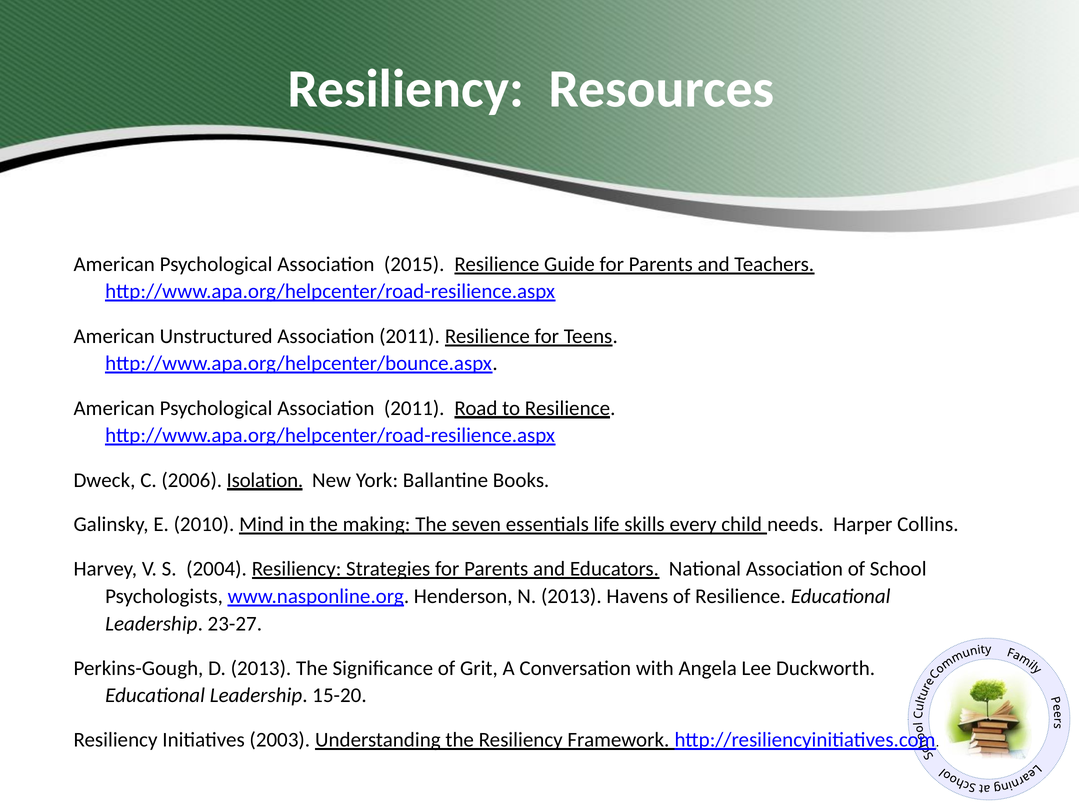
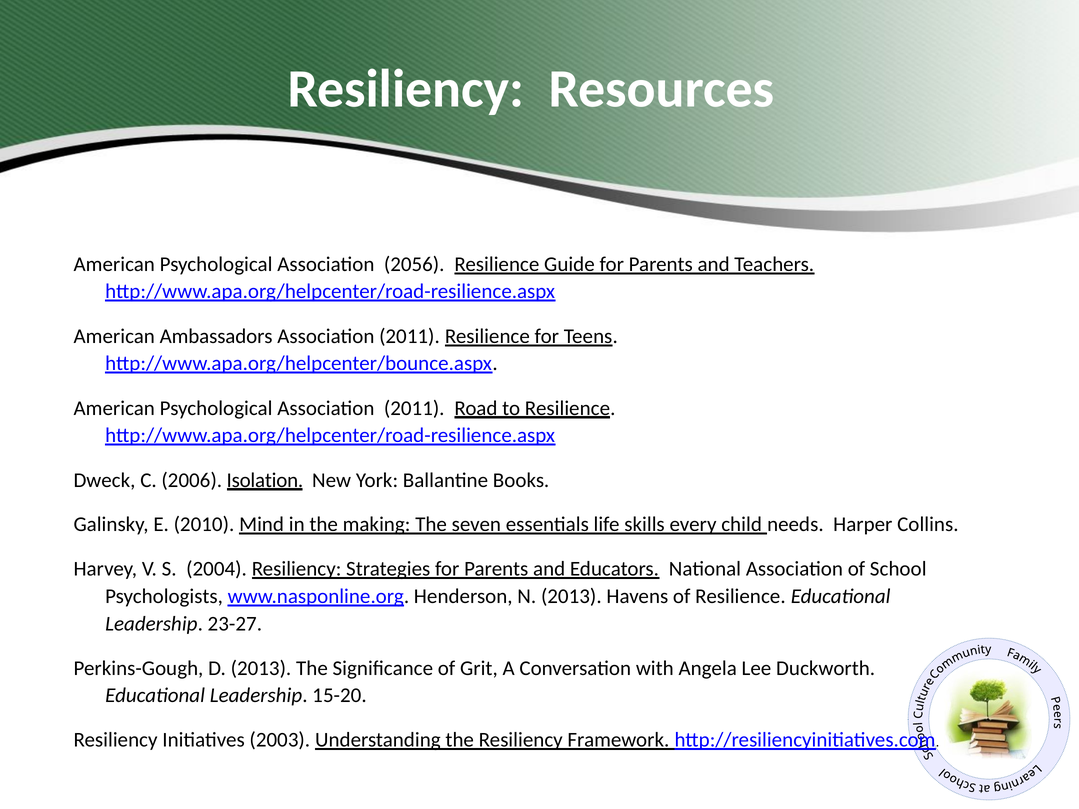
2015: 2015 -> 2056 (414, 264)
Unstructured: Unstructured -> Ambassadors (216, 336)
